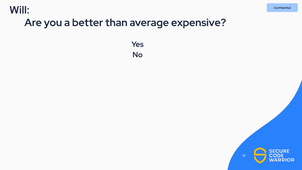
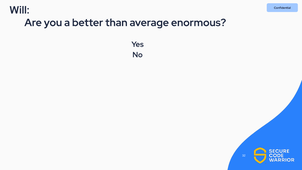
expensive: expensive -> enormous (199, 23)
